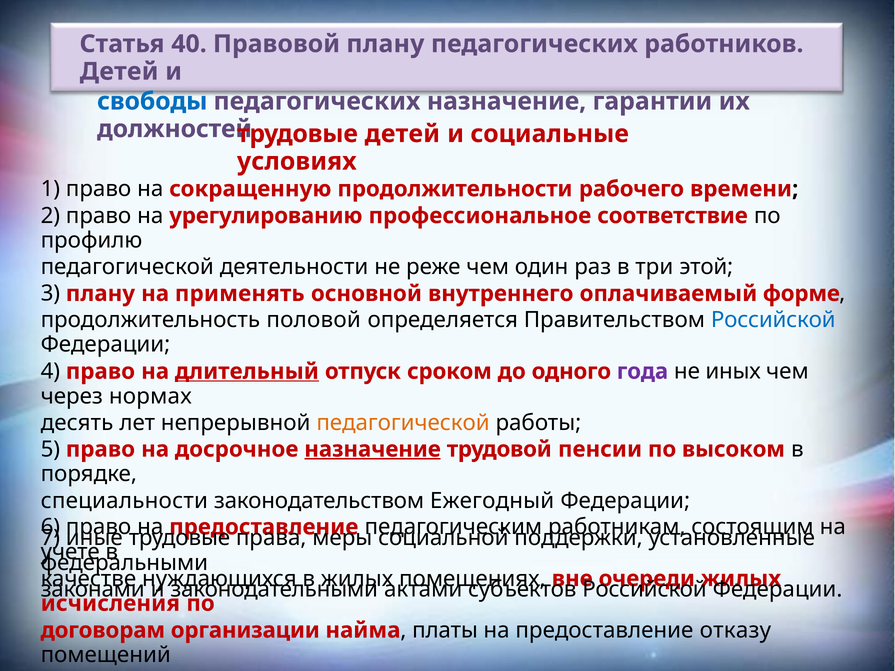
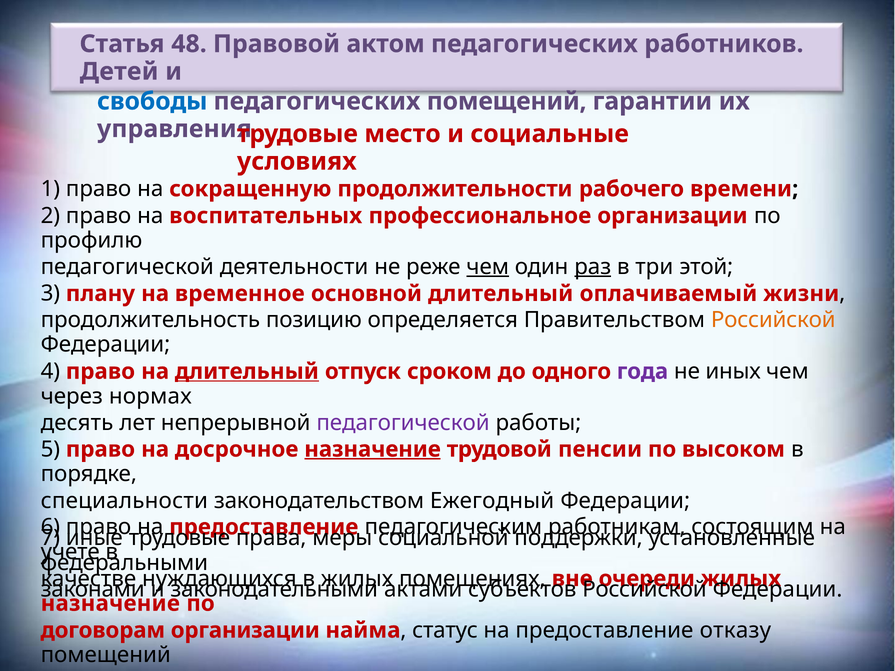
40: 40 -> 48 (189, 44)
Правовой плану: плану -> актом (386, 44)
педагогических назначение: назначение -> помещений (507, 101)
должностей: должностей -> управления (174, 129)
трудовые детей: детей -> место (402, 134)
урегулированию: урегулированию -> воспитательных (266, 216)
профессиональное соответствие: соответствие -> организации (672, 216)
чем underline: none -> present (488, 267)
раз underline: none -> present (593, 267)
применять: применять -> временное (240, 294)
основной внутреннего: внутреннего -> длительный (501, 294)
форме: форме -> жизни (801, 294)
половой: половой -> позицию (314, 320)
Российской colour: blue -> orange (773, 320)
педагогической colour: orange -> purple (403, 423)
исчисления: исчисления -> назначение (110, 604)
платы: платы -> статус (445, 631)
